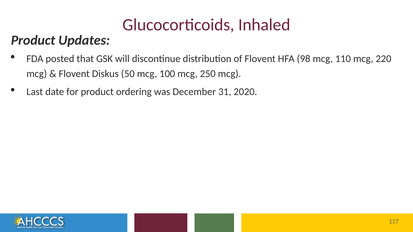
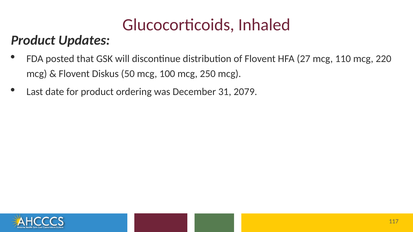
98: 98 -> 27 (304, 59)
2020: 2020 -> 2079 (245, 92)
